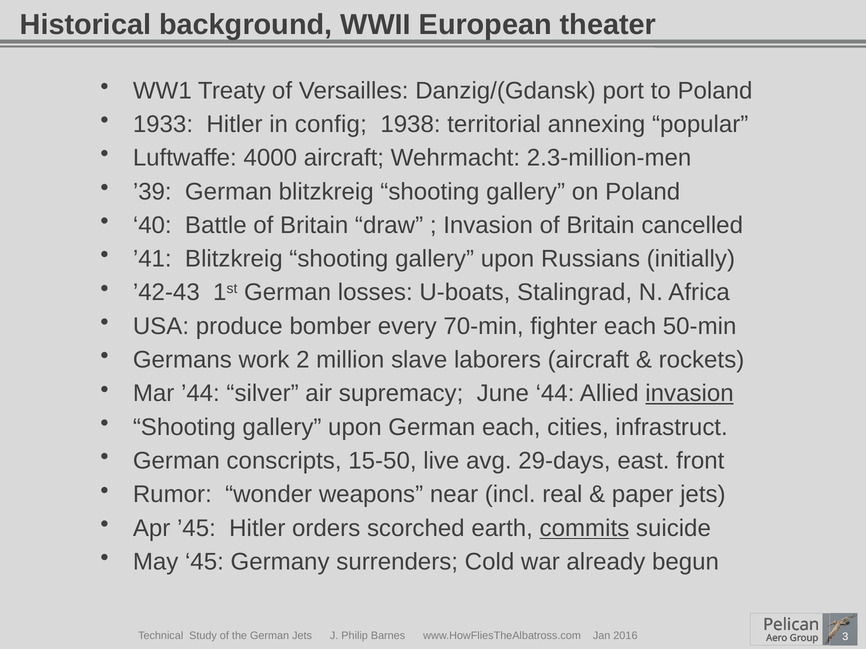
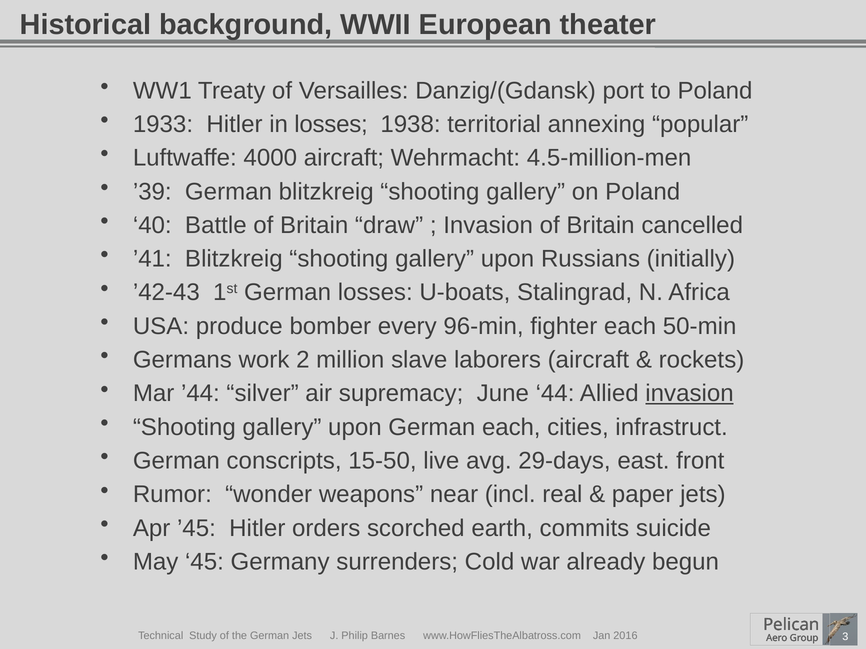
in config: config -> losses (331, 124)
2.3-million-men: 2.3-million-men -> 4.5-million-men (609, 158)
70-min: 70-min -> 96-min (483, 326)
commits underline: present -> none (584, 529)
